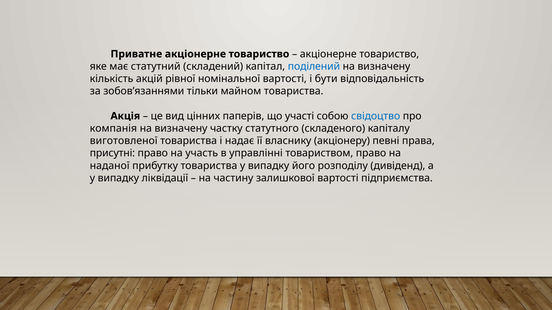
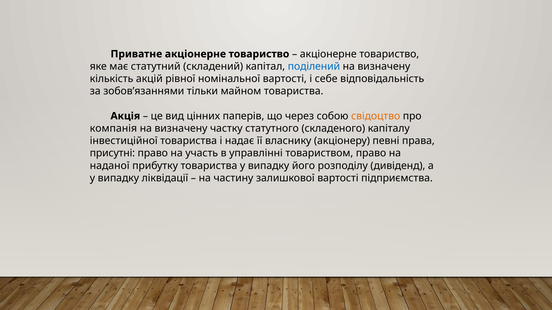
бути: бути -> себе (326, 79)
участі: участі -> через (300, 116)
свідоцтво colour: blue -> orange (376, 116)
виготовленої: виготовленої -> інвестиційної (124, 141)
